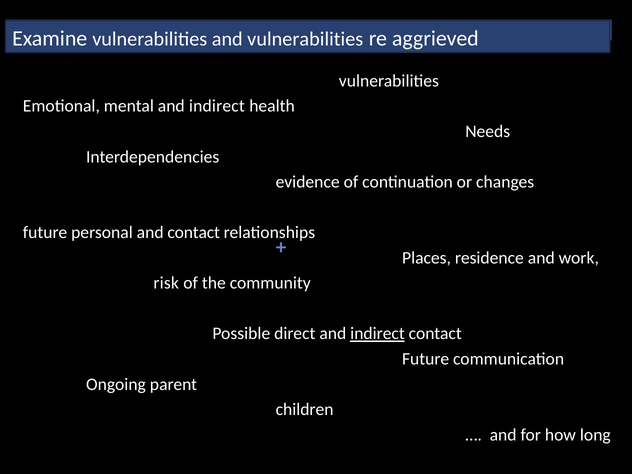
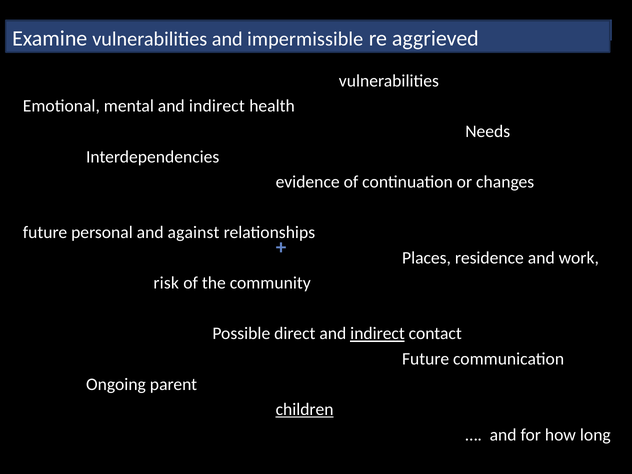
and vulnerabilities: vulnerabilities -> impermissible (305, 39)
and contact: contact -> against (194, 233)
children underline: none -> present (305, 410)
